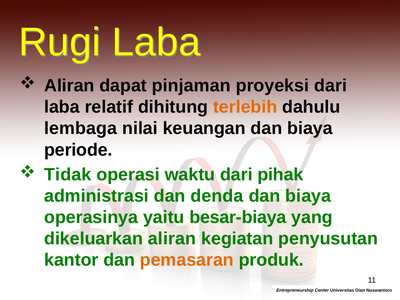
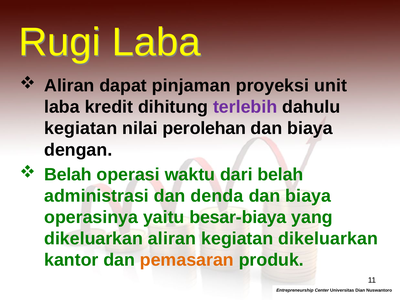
proyeksi dari: dari -> unit (331, 86)
relatif: relatif -> kredit (109, 107)
terlebih colour: orange -> purple (245, 107)
lembaga: lembaga -> kegiatan (81, 128)
keuangan: keuangan -> perolehan (204, 128)
periode: periode -> dengan (78, 150)
Tidak: Tidak -> Belah (68, 175)
dari pihak: pihak -> belah (280, 175)
kegiatan penyusutan: penyusutan -> dikeluarkan (328, 239)
